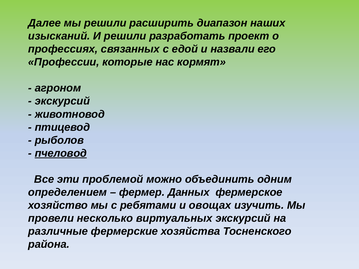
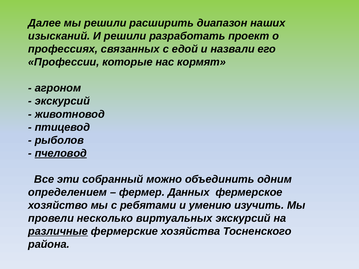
проблемой: проблемой -> собранный (113, 179)
овощах: овощах -> умению (210, 205)
различные underline: none -> present (58, 231)
